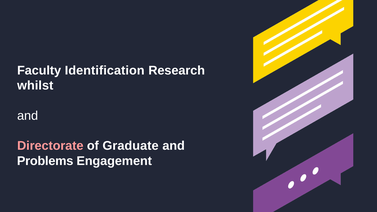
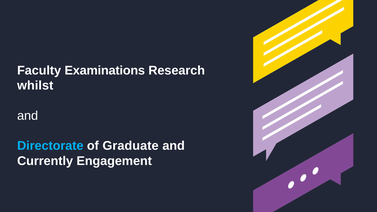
Identification: Identification -> Examinations (105, 70)
Directorate colour: pink -> light blue (50, 146)
Problems: Problems -> Currently (45, 161)
